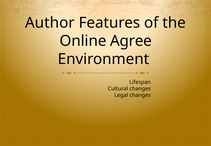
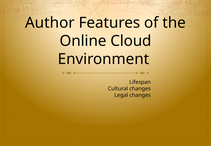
Agree: Agree -> Cloud (131, 41)
